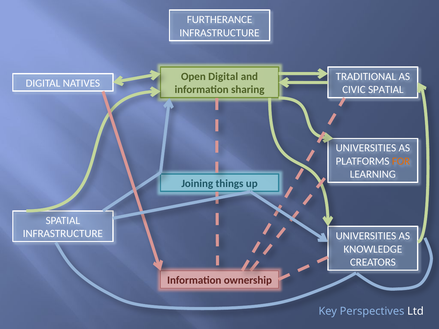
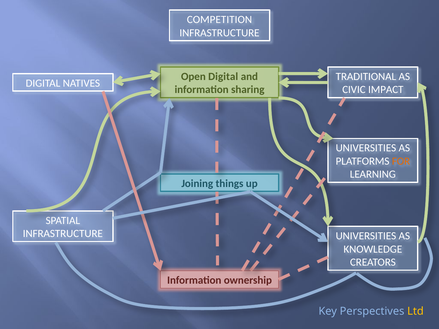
FURTHERANCE: FURTHERANCE -> COMPETITION (219, 20)
SPATIAL: SPATIAL -> IMPACT (386, 90)
Ltd colour: white -> yellow (415, 312)
